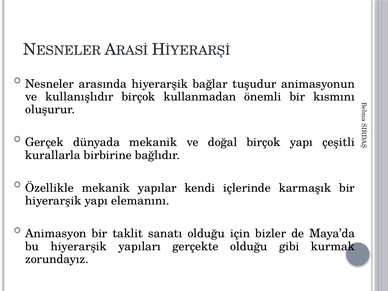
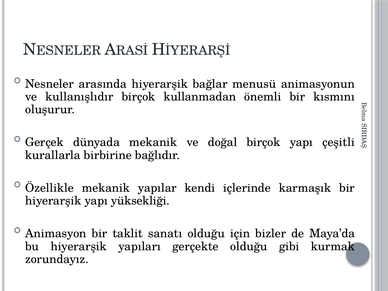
tuşudur: tuşudur -> menusü (254, 84)
elemanını: elemanını -> yüksekliği (140, 201)
